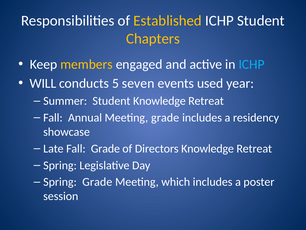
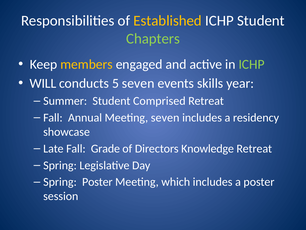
Chapters colour: yellow -> light green (153, 39)
ICHP colour: light blue -> light green (252, 64)
used: used -> skills (210, 83)
Student Knowledge: Knowledge -> Comprised (159, 101)
Meeting grade: grade -> seven (165, 117)
Spring Grade: Grade -> Poster (97, 182)
